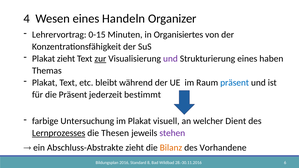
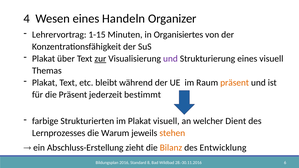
0-15: 0-15 -> 1-15 (97, 35)
Plakat zieht: zieht -> über (66, 59)
eines haben: haben -> visuell (271, 59)
präsent colour: blue -> orange (235, 83)
Untersuchung: Untersuchung -> Strukturierten (87, 121)
Lernprozesses underline: present -> none (59, 133)
Thesen: Thesen -> Warum (115, 133)
stehen colour: purple -> orange (172, 133)
Abschluss-Abstrakte: Abschluss-Abstrakte -> Abschluss-Erstellung (85, 148)
Vorhandene: Vorhandene -> Entwicklung (223, 148)
